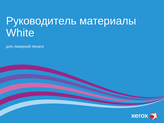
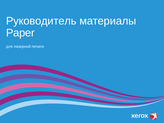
White: White -> Paper (20, 33)
